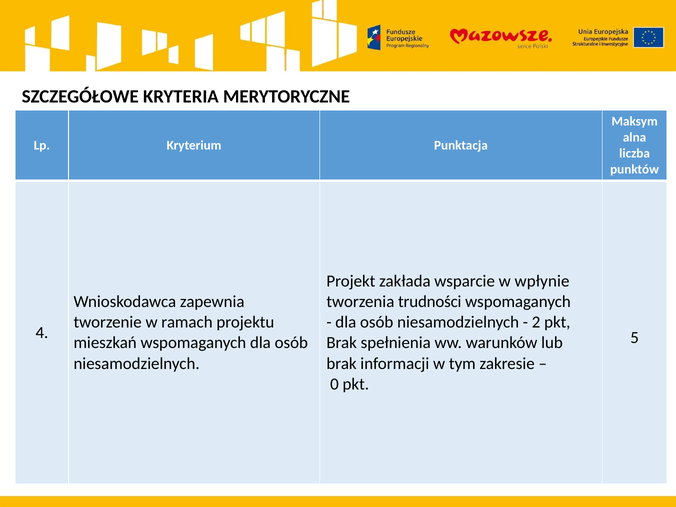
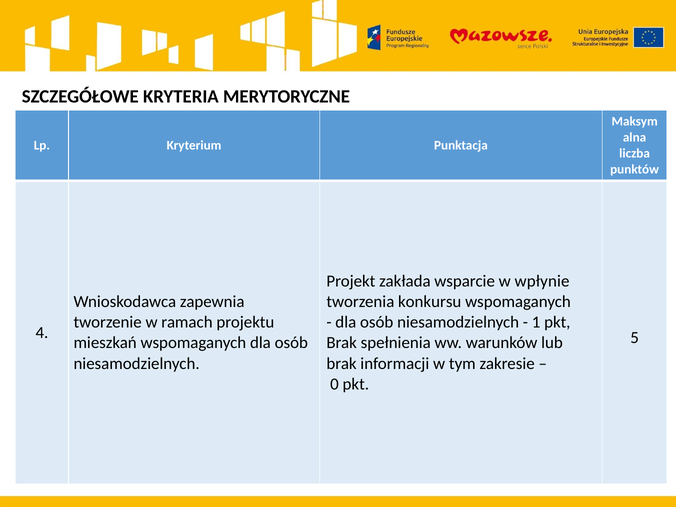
trudności: trudności -> konkursu (430, 302)
2: 2 -> 1 (536, 322)
